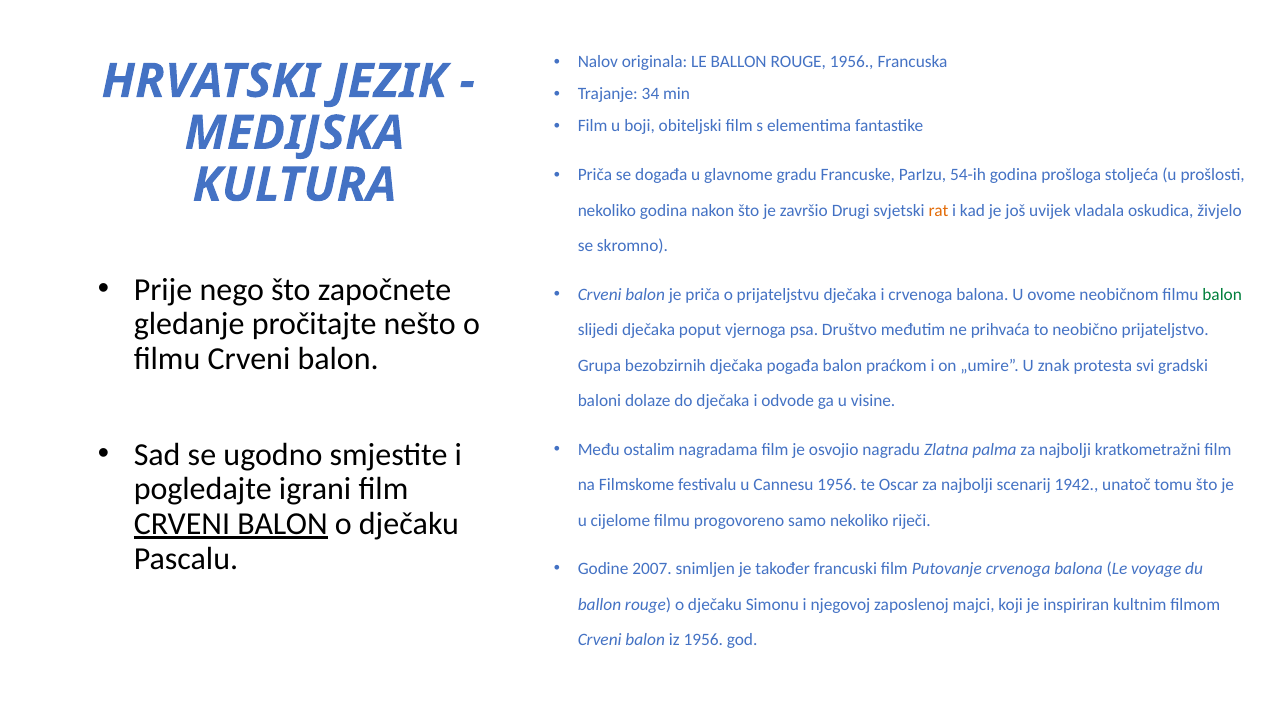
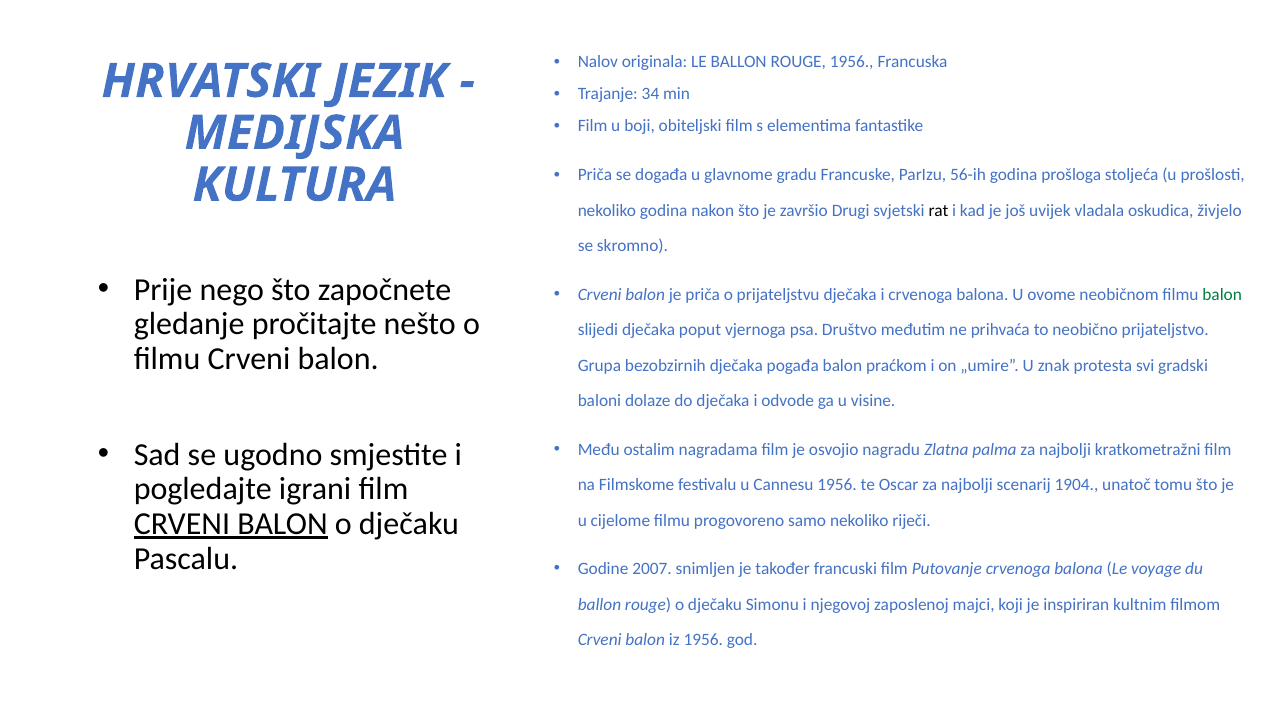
54-ih: 54-ih -> 56-ih (968, 175)
rat colour: orange -> black (939, 211)
1942: 1942 -> 1904 (1077, 485)
